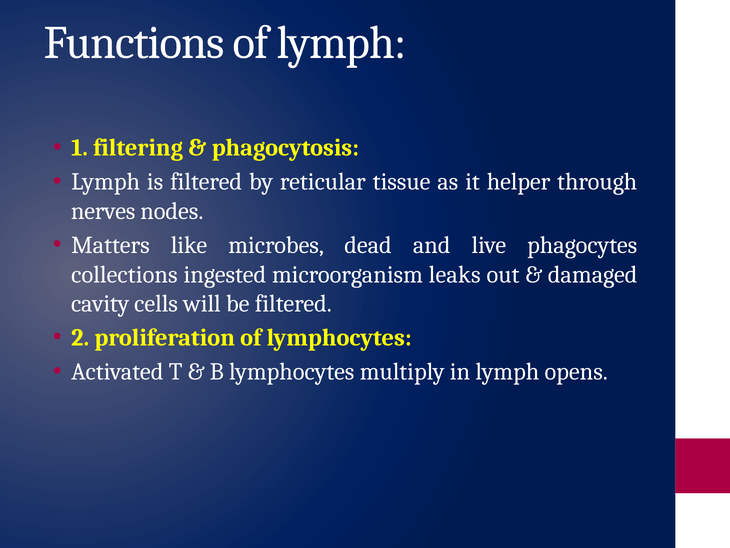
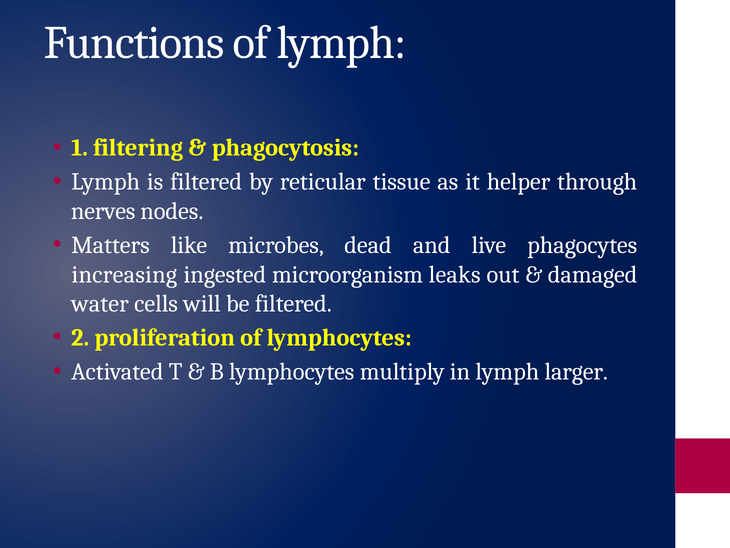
collections: collections -> increasing (124, 274)
cavity: cavity -> water (100, 303)
opens: opens -> larger (576, 372)
